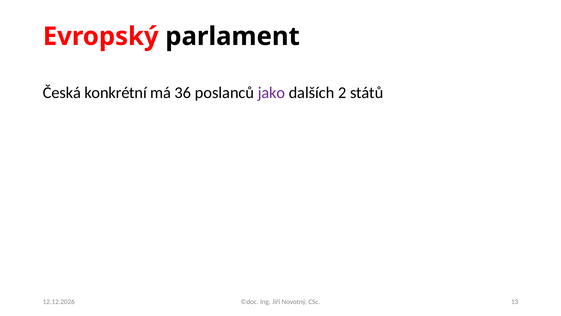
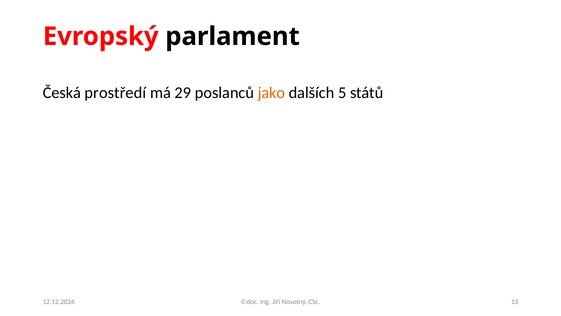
konkrétní: konkrétní -> prostředí (115, 93)
36: 36 -> 29 (183, 93)
jako colour: purple -> orange (271, 93)
2: 2 -> 5 (342, 93)
